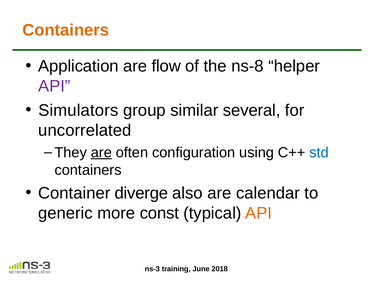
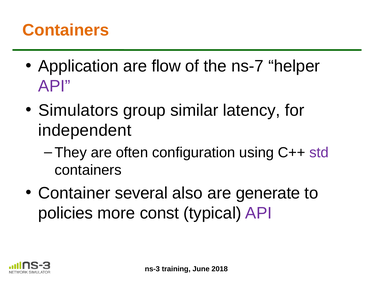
ns-8: ns-8 -> ns-7 (247, 66)
several: several -> latency (252, 110)
uncorrelated: uncorrelated -> independent (85, 130)
are underline: present -> none (101, 152)
std colour: blue -> purple (319, 152)
diverge: diverge -> several (141, 193)
calendar: calendar -> generate (268, 193)
generic: generic -> policies (66, 213)
API colour: orange -> purple (259, 213)
